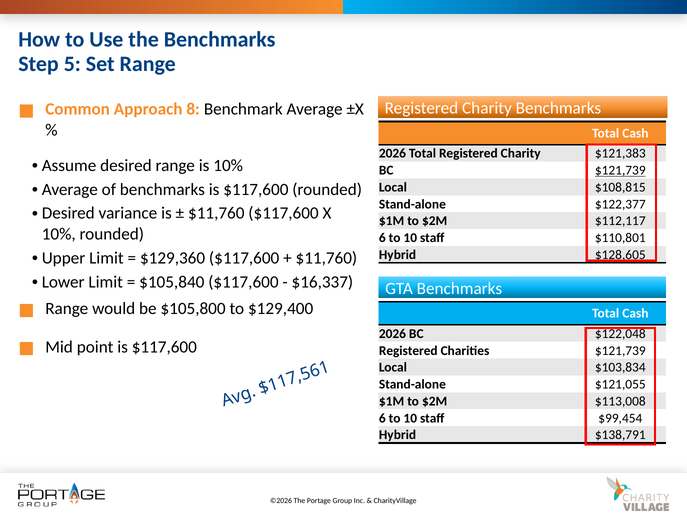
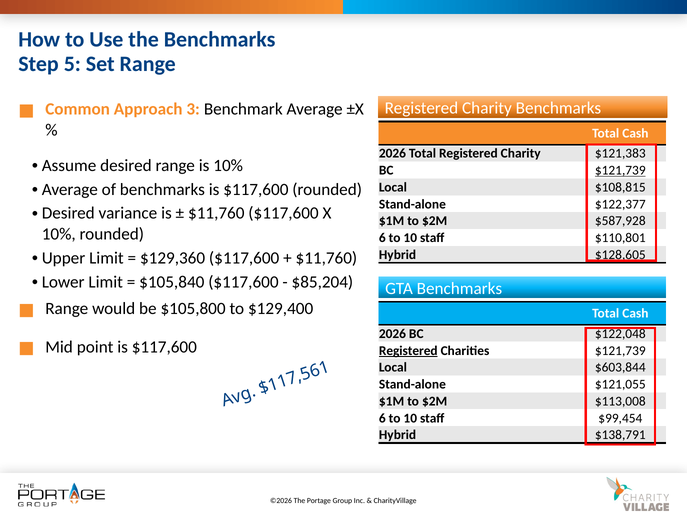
8: 8 -> 3 (193, 109)
$112,117: $112,117 -> $587,928 (620, 221)
$16,337: $16,337 -> $85,204 (322, 282)
Registered underline: none -> present (408, 350)
$103,834: $103,834 -> $603,844 (620, 367)
